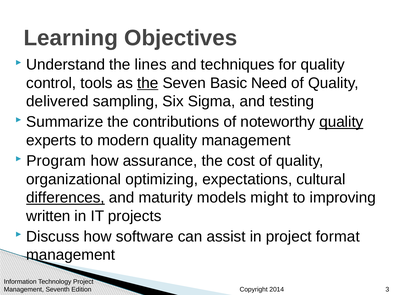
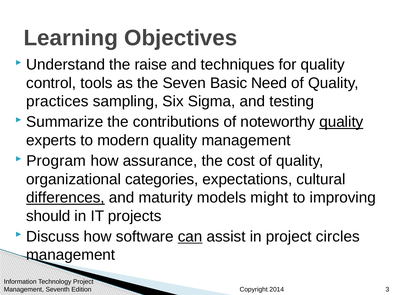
lines: lines -> raise (151, 65)
the underline: present -> none (148, 83)
delivered: delivered -> practices (57, 101)
optimizing: optimizing -> categories (162, 179)
written: written -> should (48, 216)
can underline: none -> present (190, 236)
format: format -> circles (338, 236)
